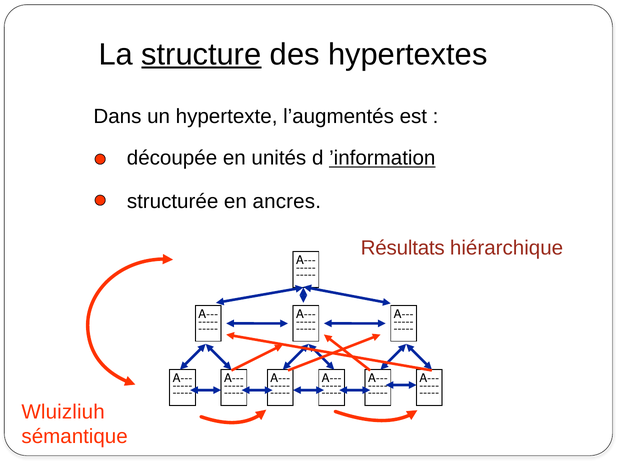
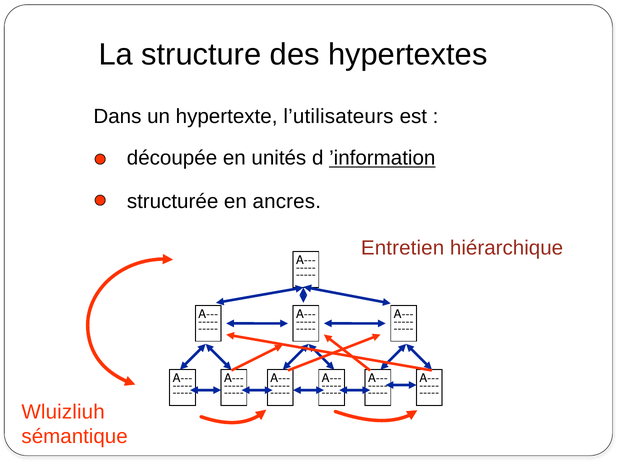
structure underline: present -> none (201, 54)
l’augmentés: l’augmentés -> l’utilisateurs (338, 117)
Résultats: Résultats -> Entretien (403, 248)
